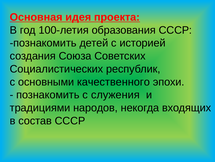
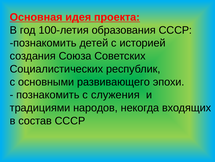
качественного: качественного -> развивающего (114, 82)
